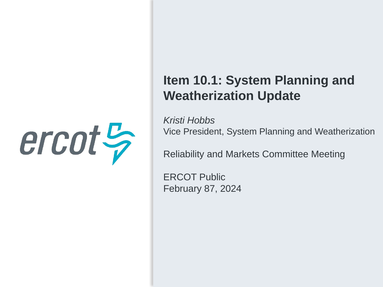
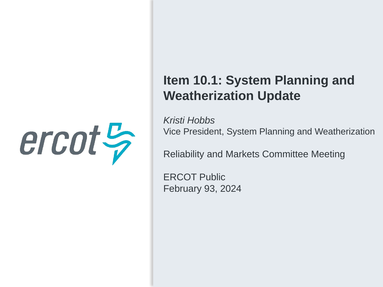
87: 87 -> 93 (211, 189)
